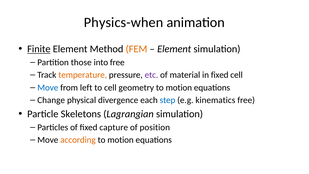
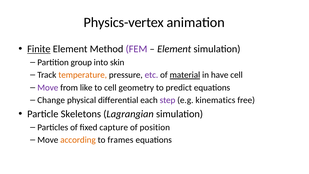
Physics-when: Physics-when -> Physics-vertex (124, 22)
FEM colour: orange -> purple (136, 49)
those: those -> group (81, 62)
into free: free -> skin (117, 62)
material underline: none -> present (185, 75)
in fixed: fixed -> have (220, 75)
Move colour: blue -> purple (48, 88)
left: left -> like (86, 88)
motion: motion -> predict (179, 88)
divergence: divergence -> differential (118, 100)
step colour: blue -> purple (168, 100)
motion: motion -> frames (120, 140)
